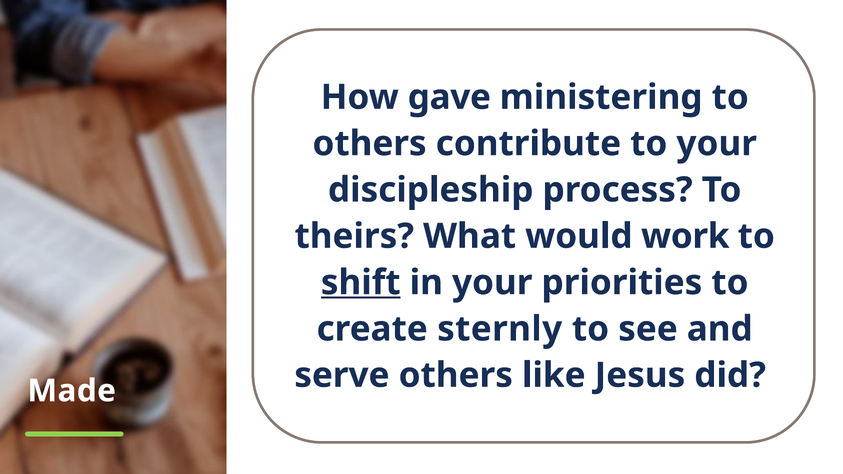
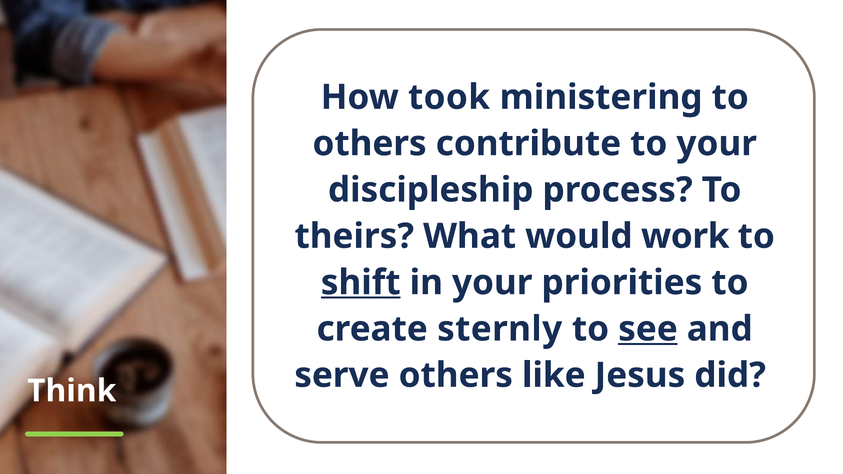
gave: gave -> took (449, 97)
see underline: none -> present (648, 329)
Made: Made -> Think (72, 391)
